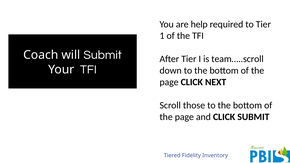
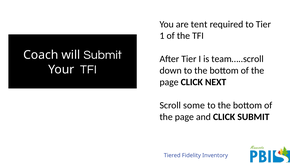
help: help -> tent (199, 24)
those: those -> some (194, 105)
